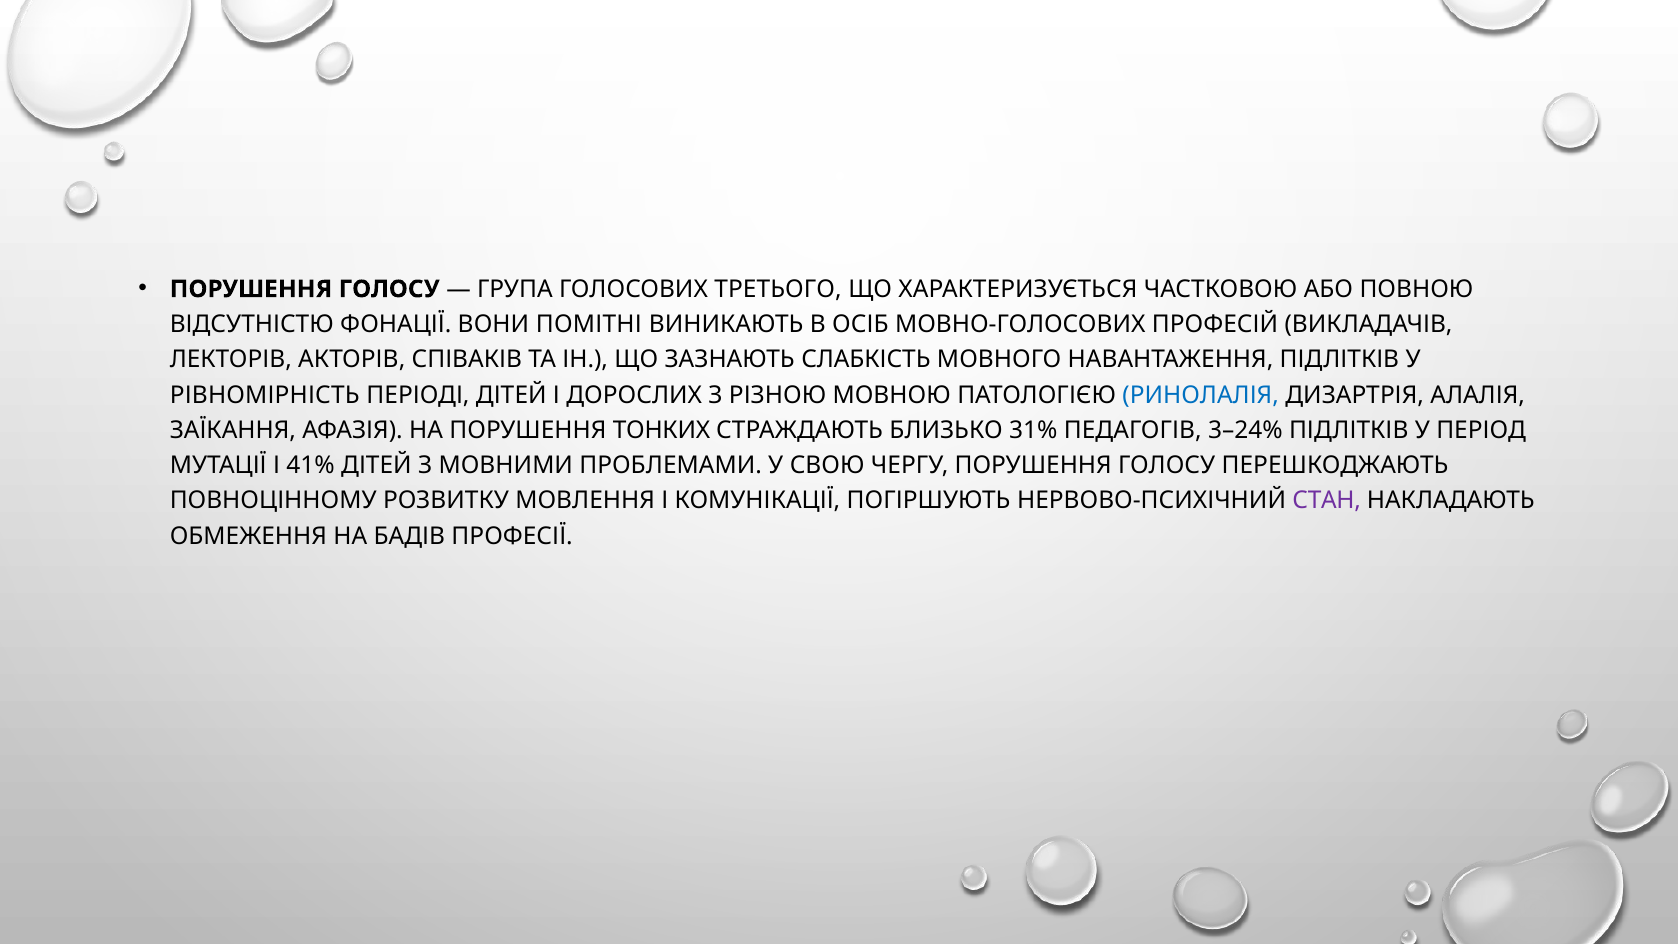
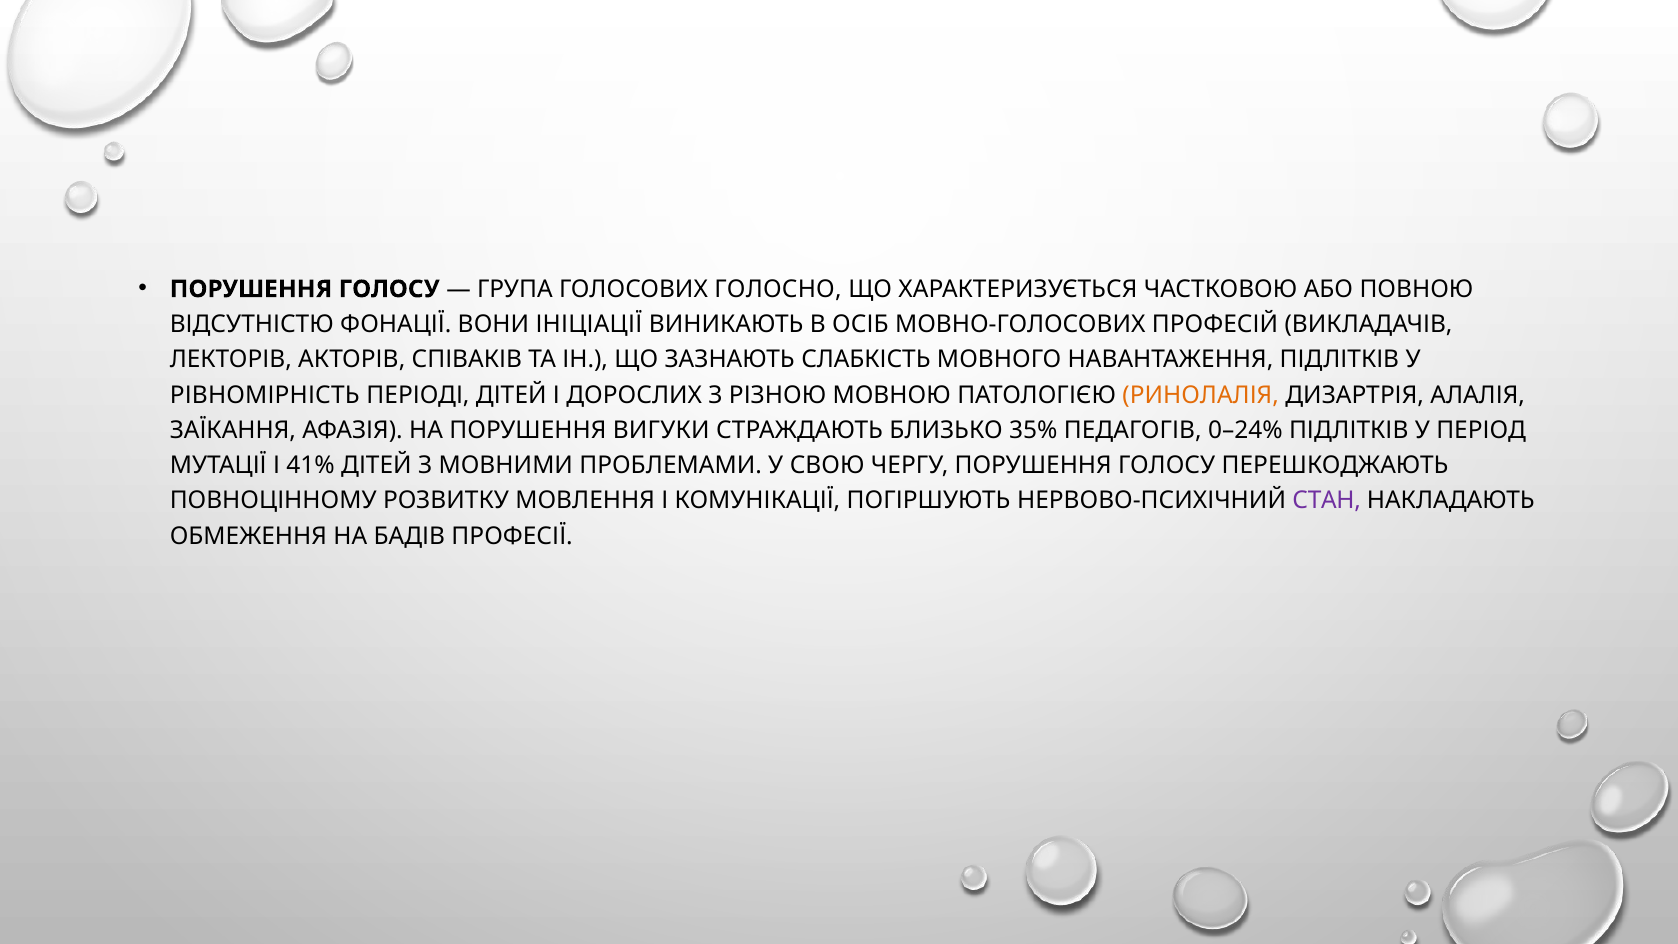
ТРЕТЬОГО: ТРЕТЬОГО -> ГОЛОСНО (778, 289)
ПОМІТНІ: ПОМІТНІ -> ІНІЦІАЦІЇ (589, 324)
РИНОЛАЛІЯ colour: blue -> orange (1201, 395)
ТОНКИХ: ТОНКИХ -> ВИГУКИ (661, 430)
31%: 31% -> 35% (1033, 430)
3–24%: 3–24% -> 0–24% (1245, 430)
